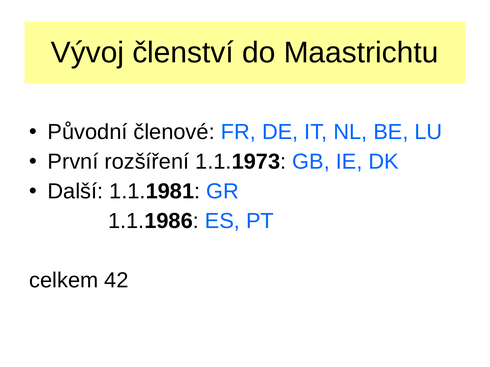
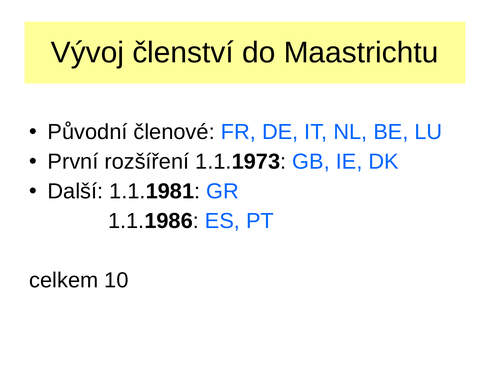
42: 42 -> 10 (116, 281)
